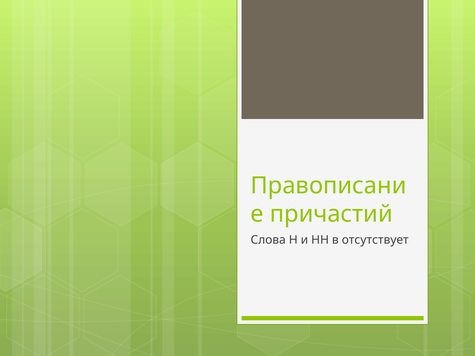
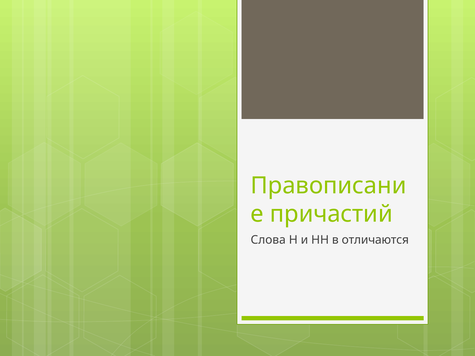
отсутствует: отсутствует -> отличаются (375, 240)
